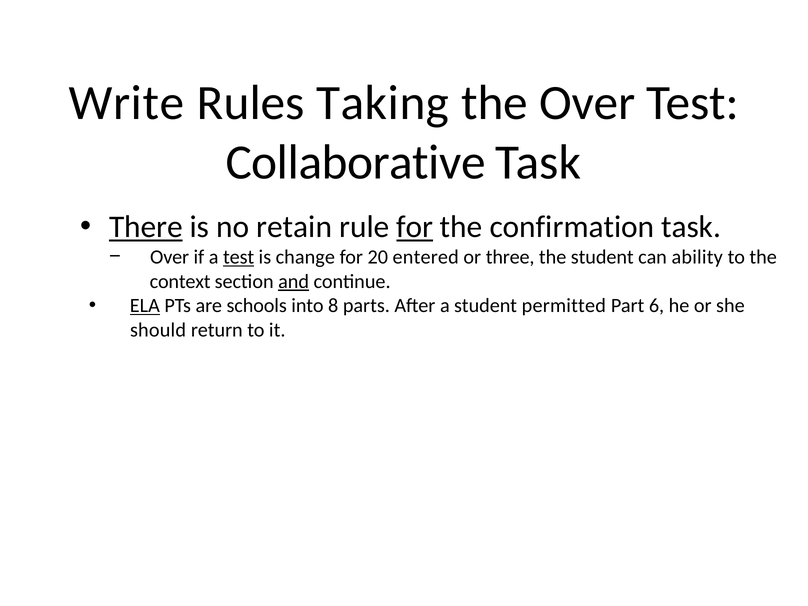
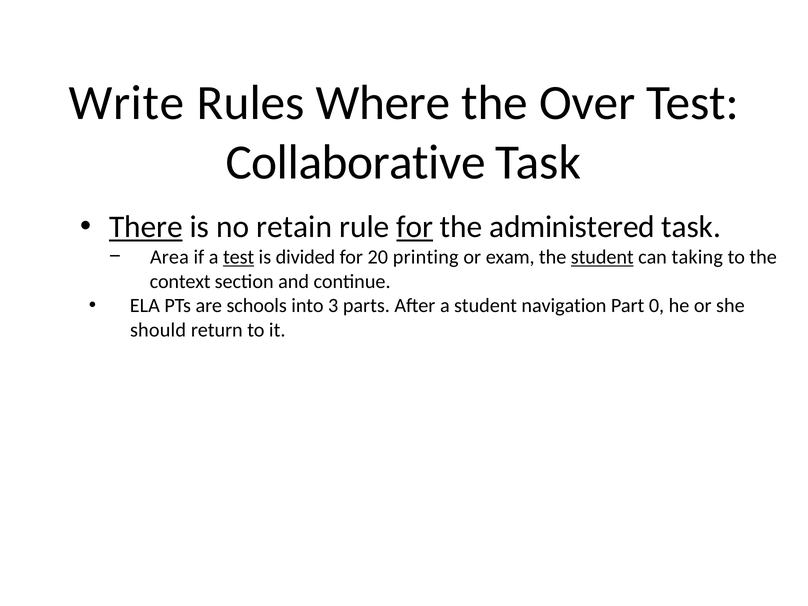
Taking: Taking -> Where (383, 103)
confirmation: confirmation -> administered (572, 227)
Over: Over -> Area (169, 257)
change: change -> divided (305, 257)
entered: entered -> printing (426, 257)
three: three -> exam (510, 257)
student underline: none -> present (602, 257)
ability: ability -> taking (697, 257)
and underline: present -> none (294, 282)
ELA underline: present -> none (145, 306)
8: 8 -> 3 (333, 306)
permitted: permitted -> navigation (564, 306)
6: 6 -> 0 (657, 306)
